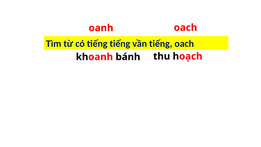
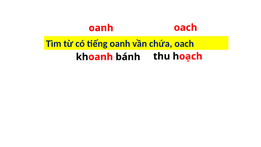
tiếng: tiếng -> oanh (120, 44)
vần tiếng: tiếng -> chứa (161, 44)
